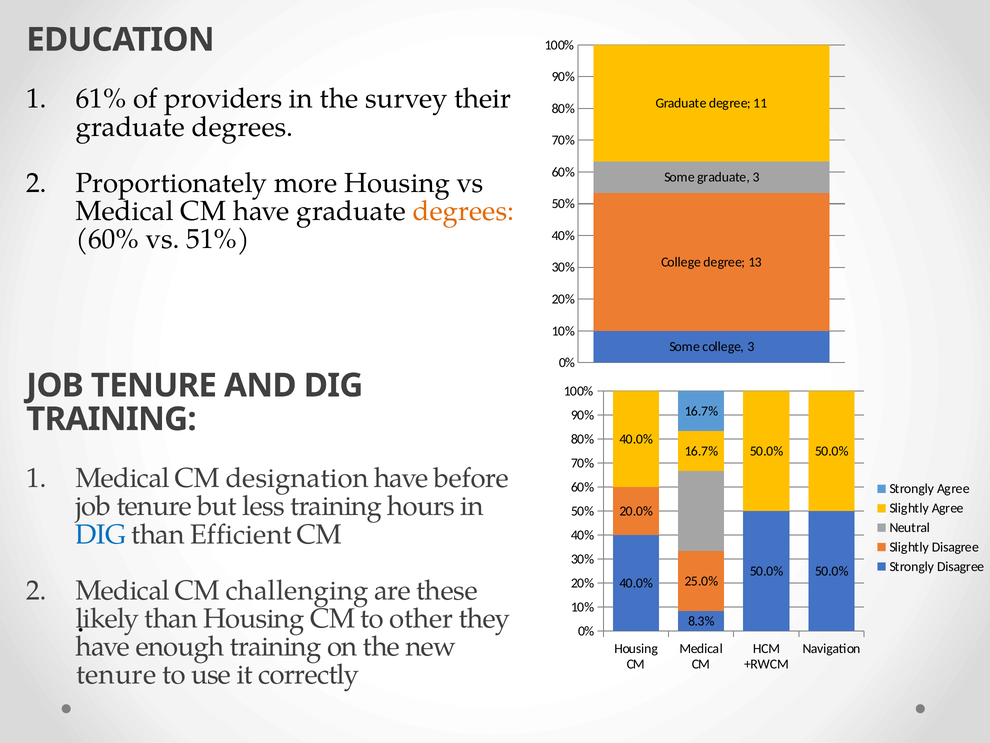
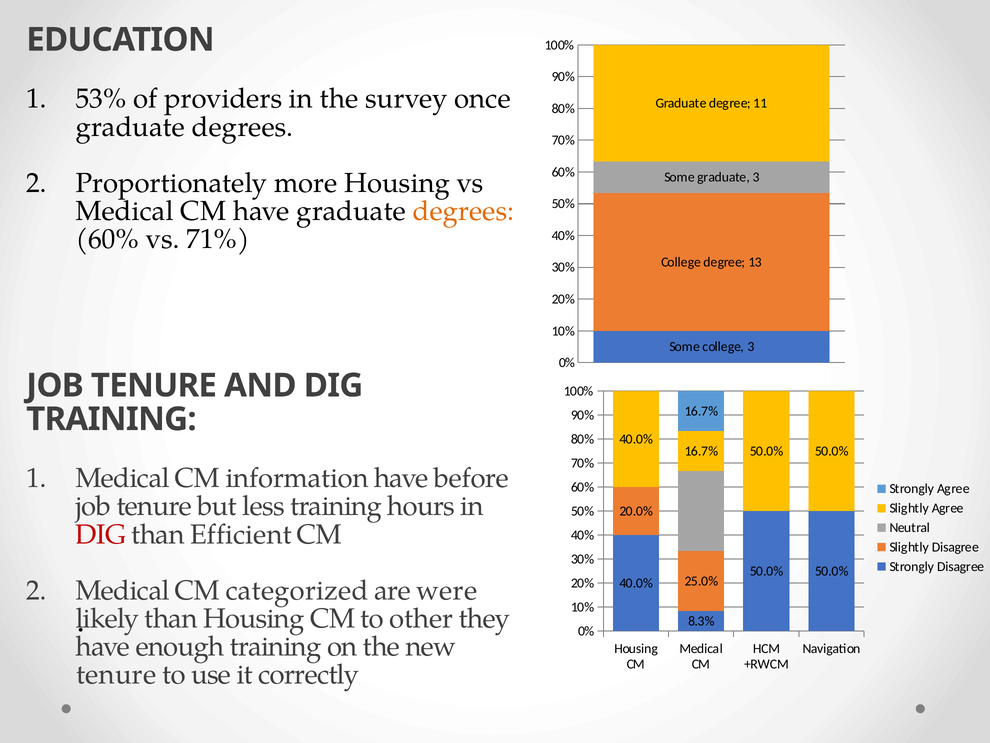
61%: 61% -> 53% (101, 99)
their: their -> once (483, 99)
51%: 51% -> 71% (218, 239)
designation: designation -> information (297, 478)
DIG colour: blue -> red (101, 534)
challenging: challenging -> categorized (297, 590)
these: these -> were (447, 590)
